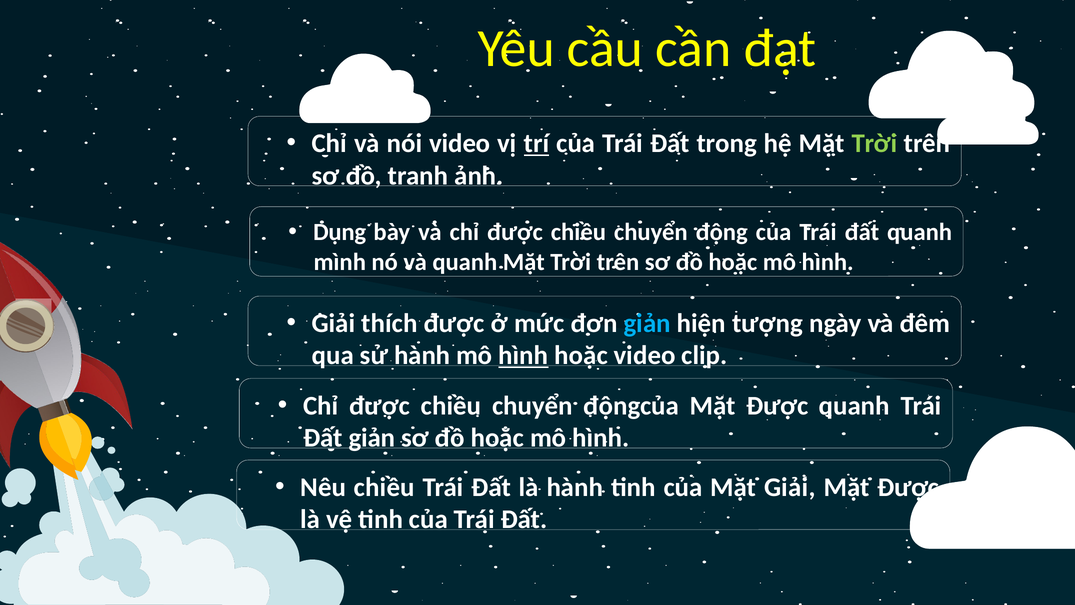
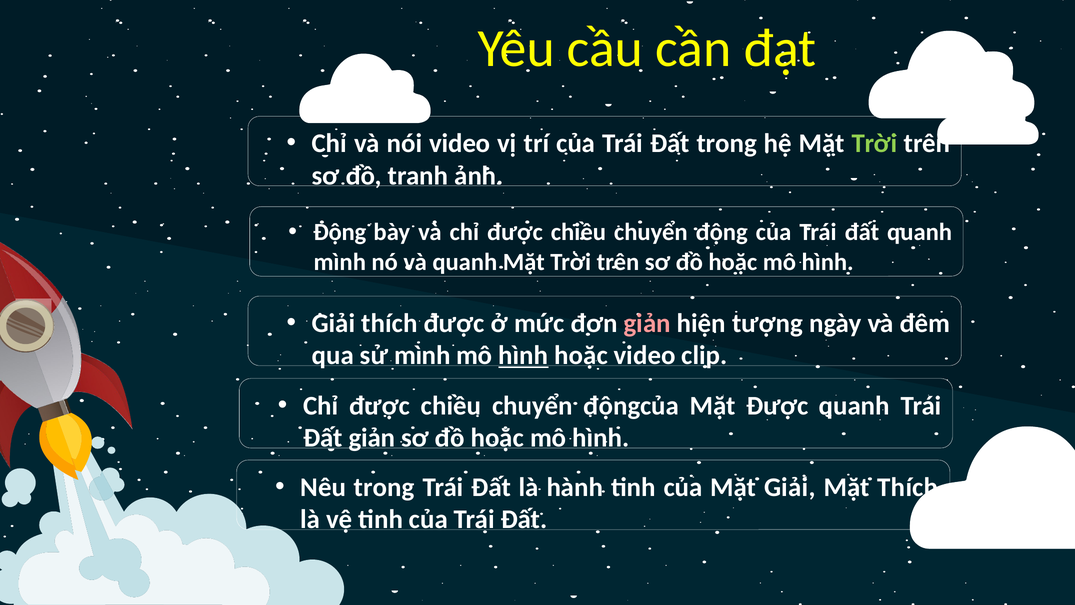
trí underline: present -> none (536, 143)
Dụng: Dụng -> Động (340, 232)
giản colour: light blue -> pink (647, 323)
sử hành: hành -> mình (422, 355)
Nêu chiều: chiều -> trong (384, 487)
Được: Được -> Thích (908, 487)
